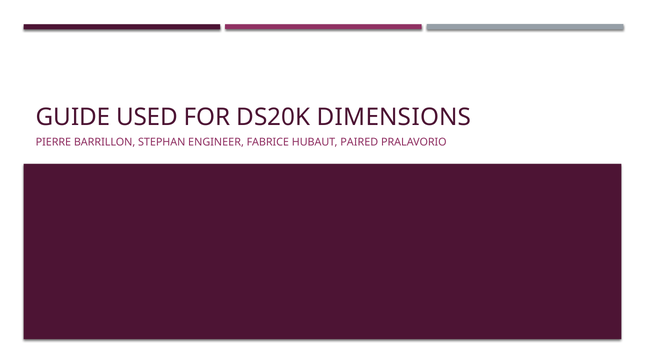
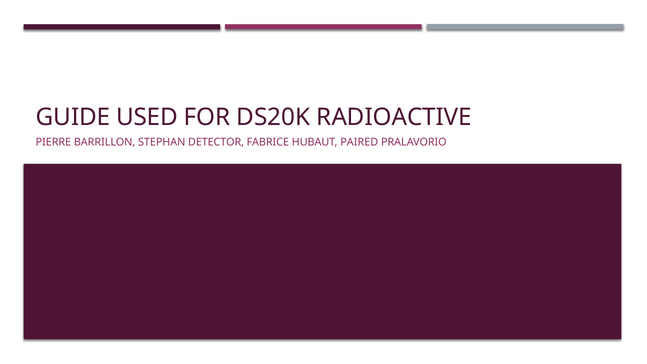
DIMENSIONS: DIMENSIONS -> RADIOACTIVE (394, 117)
ENGINEER: ENGINEER -> DETECTOR (216, 142)
